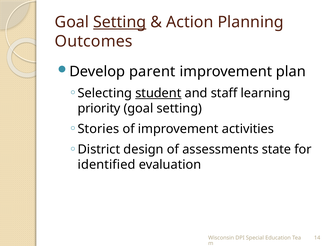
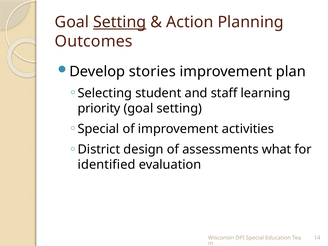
parent: parent -> stories (152, 72)
student underline: present -> none (158, 93)
Stories: Stories -> Special (98, 129)
state: state -> what (277, 149)
